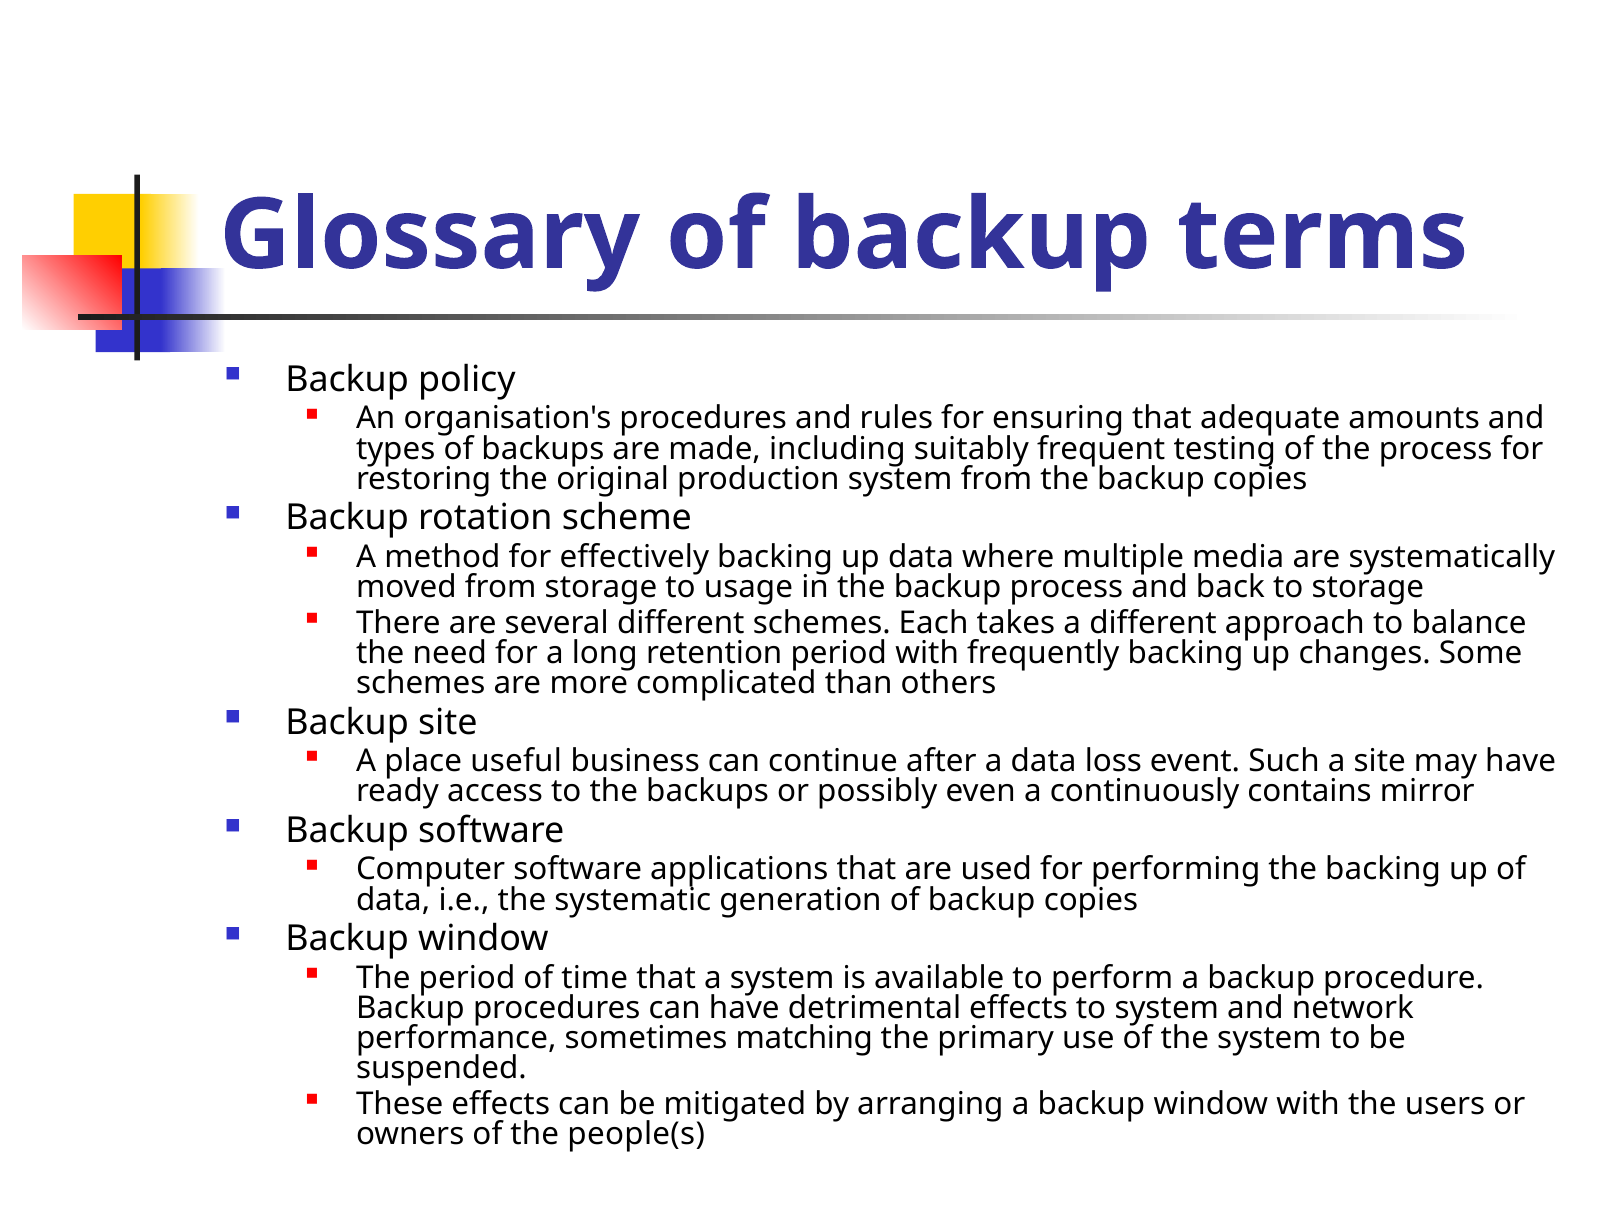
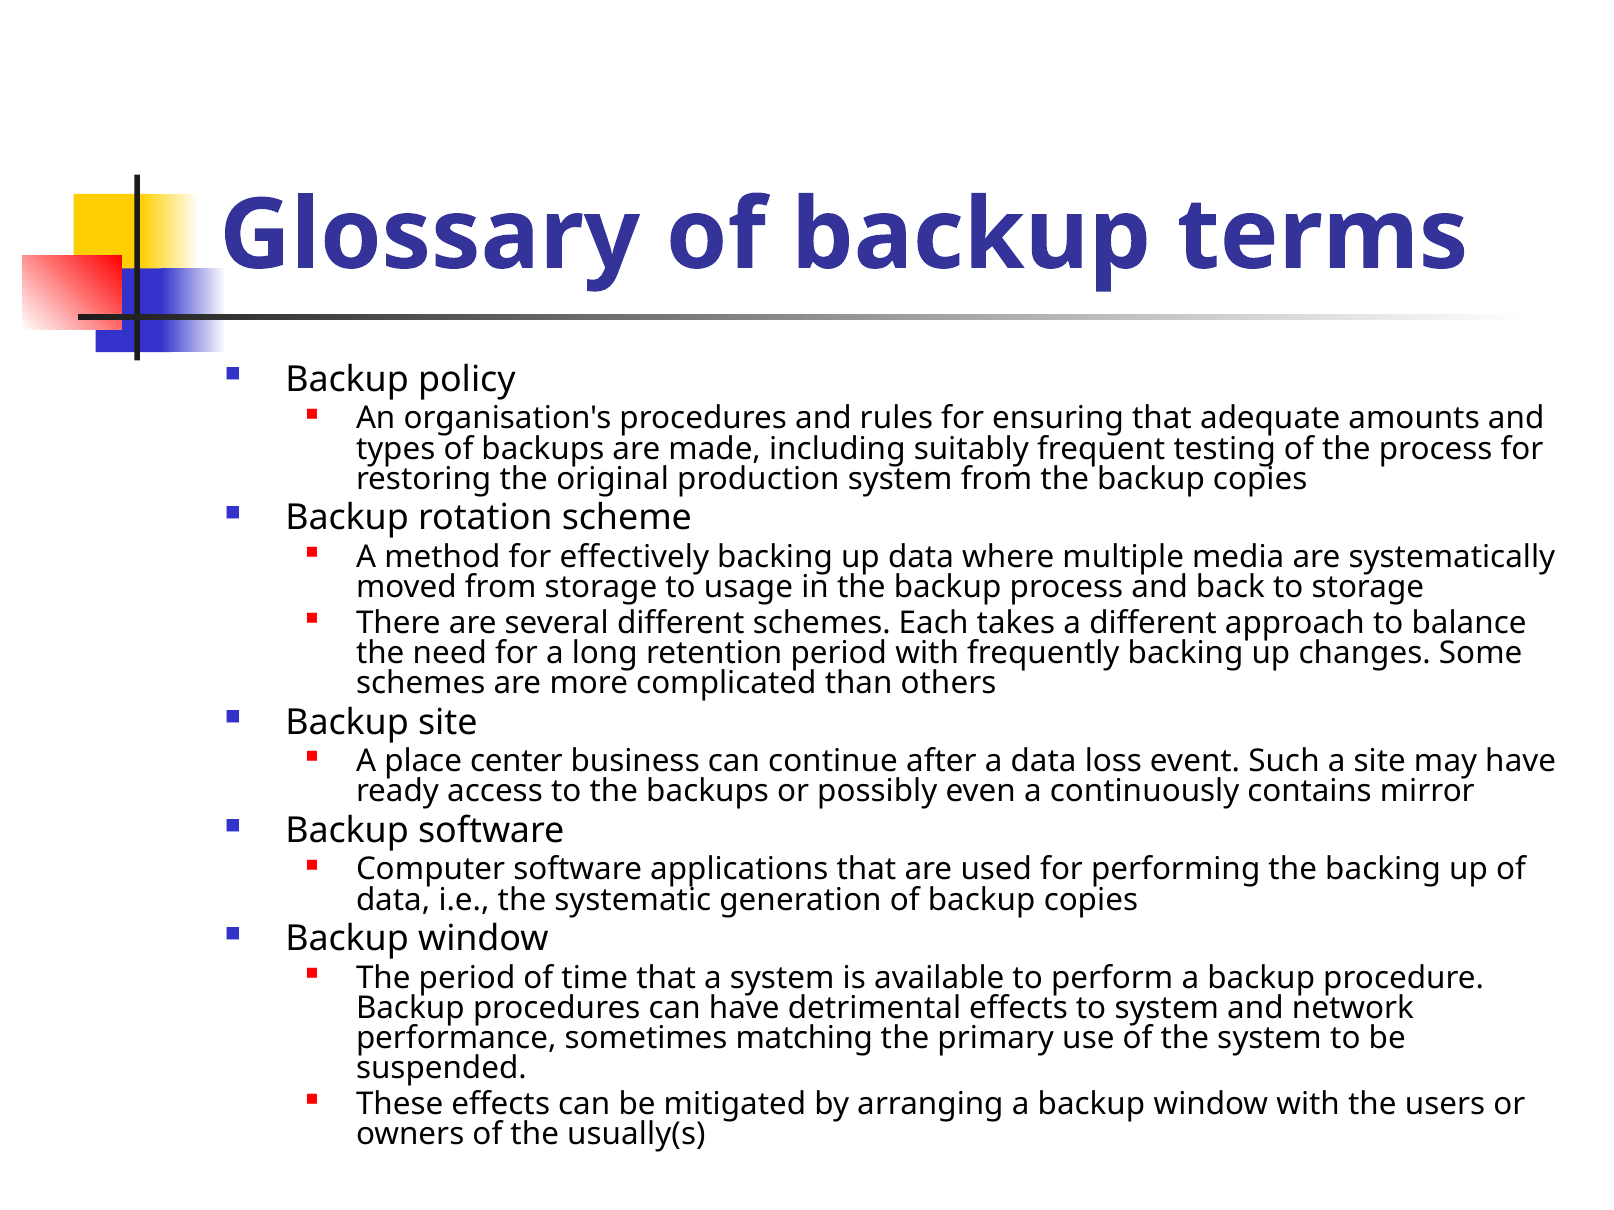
useful: useful -> center (516, 762)
people(s: people(s -> usually(s (636, 1135)
